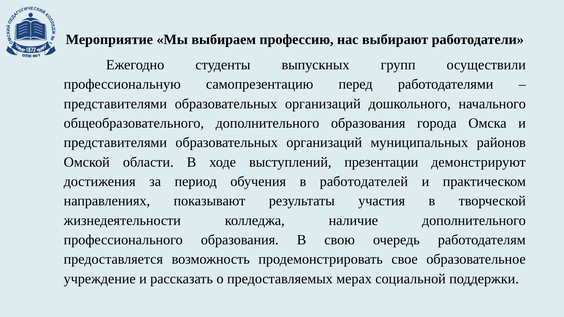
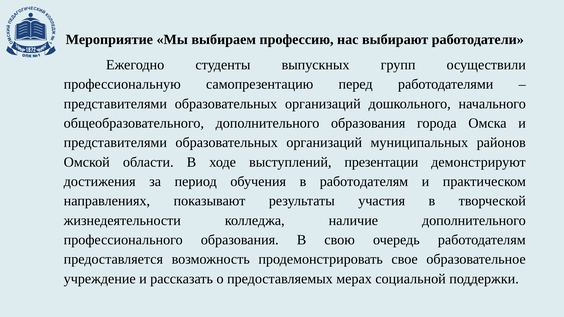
в работодателей: работодателей -> работодателям (364, 182)
